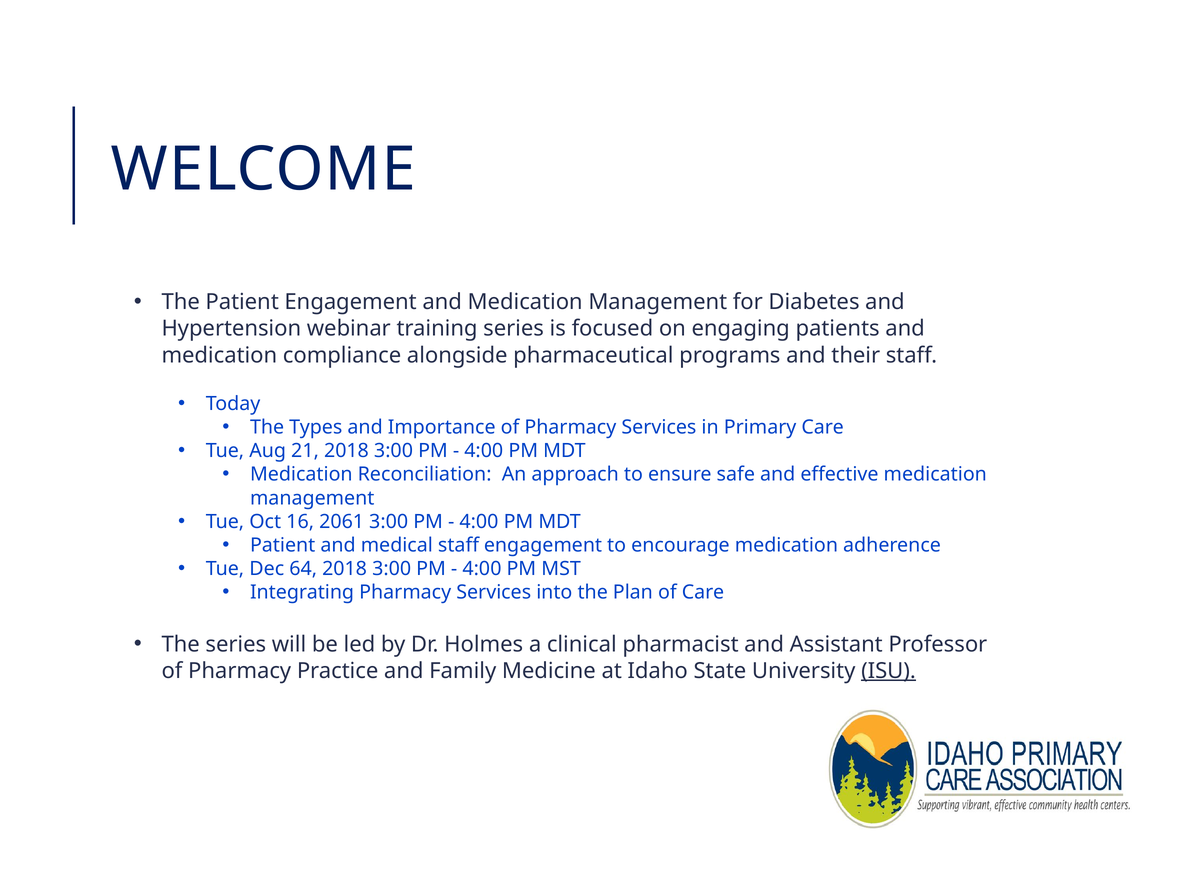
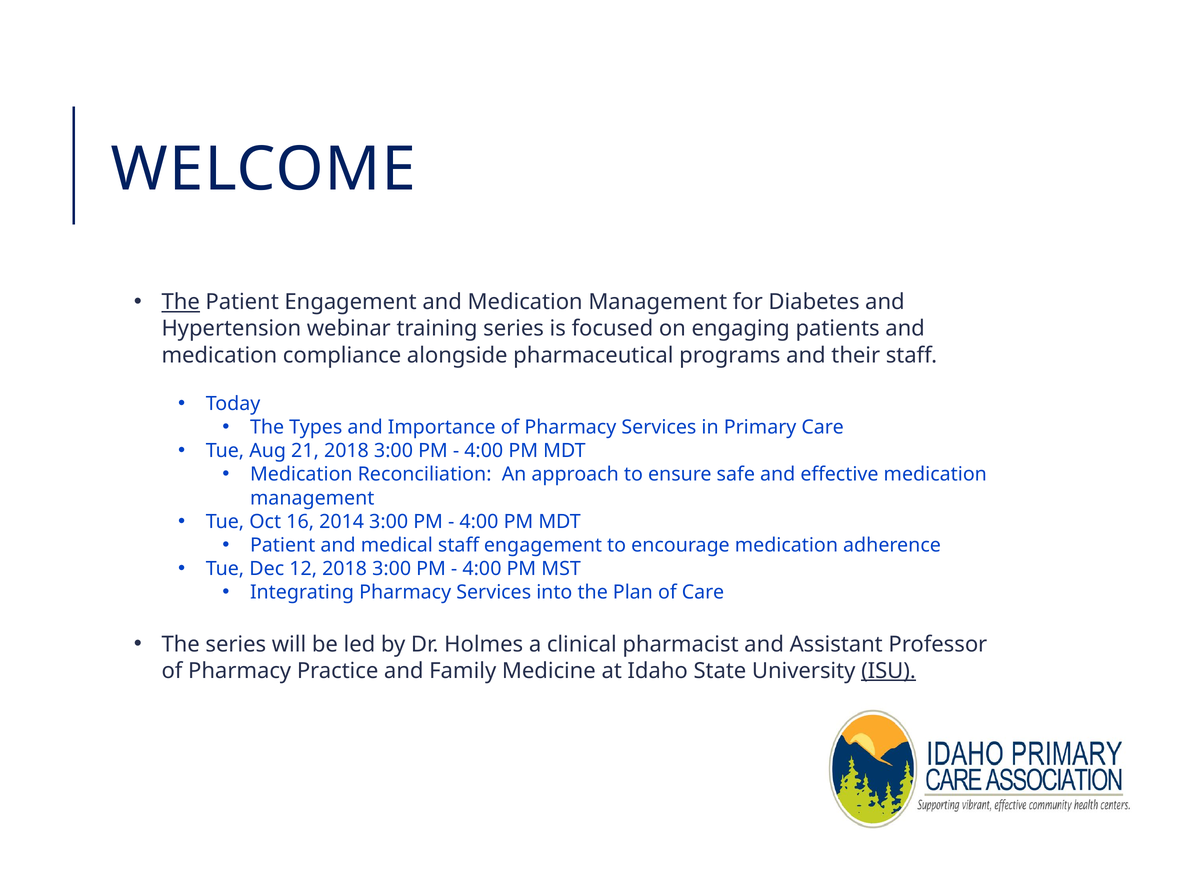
The underline: none -> present (181, 302)
2061: 2061 -> 2014 (342, 522)
64: 64 -> 12 (303, 569)
